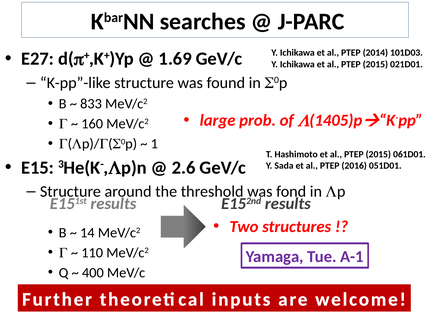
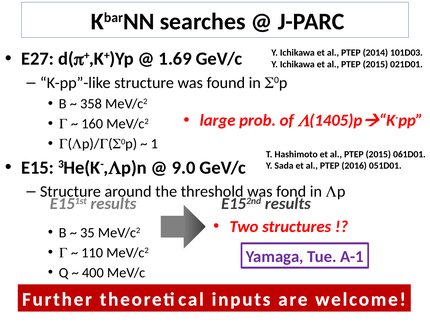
833: 833 -> 358 (91, 104)
2.6: 2.6 -> 9.0 (184, 168)
14: 14 -> 35 (87, 233)
